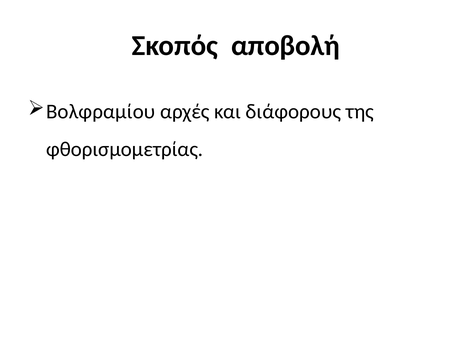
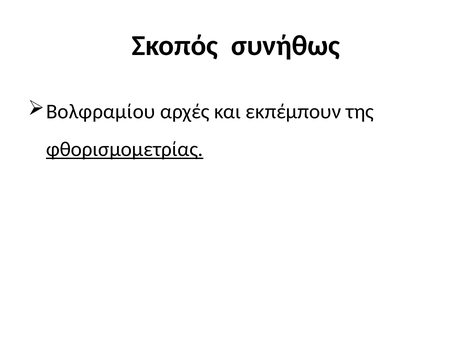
αποβολή: αποβολή -> συνήθως (285, 46)
διάφορους: διάφορους -> εκπέμπουν (293, 112)
φθορισμομετρίας underline: none -> present (125, 149)
